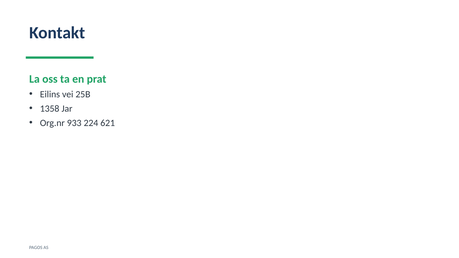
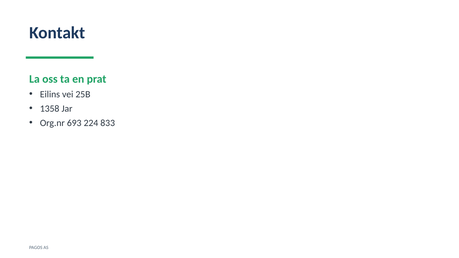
933: 933 -> 693 (74, 123)
621: 621 -> 833 (108, 123)
